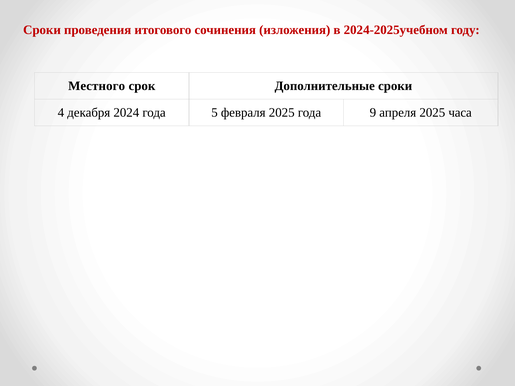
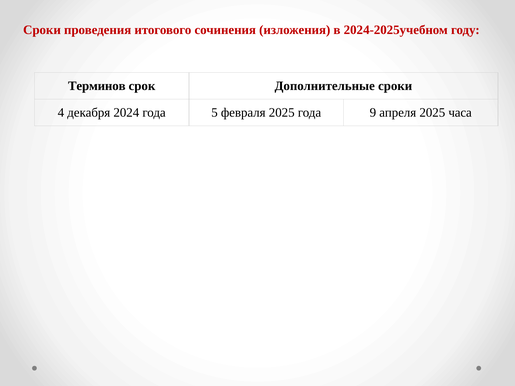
Местного: Местного -> Терминов (97, 86)
